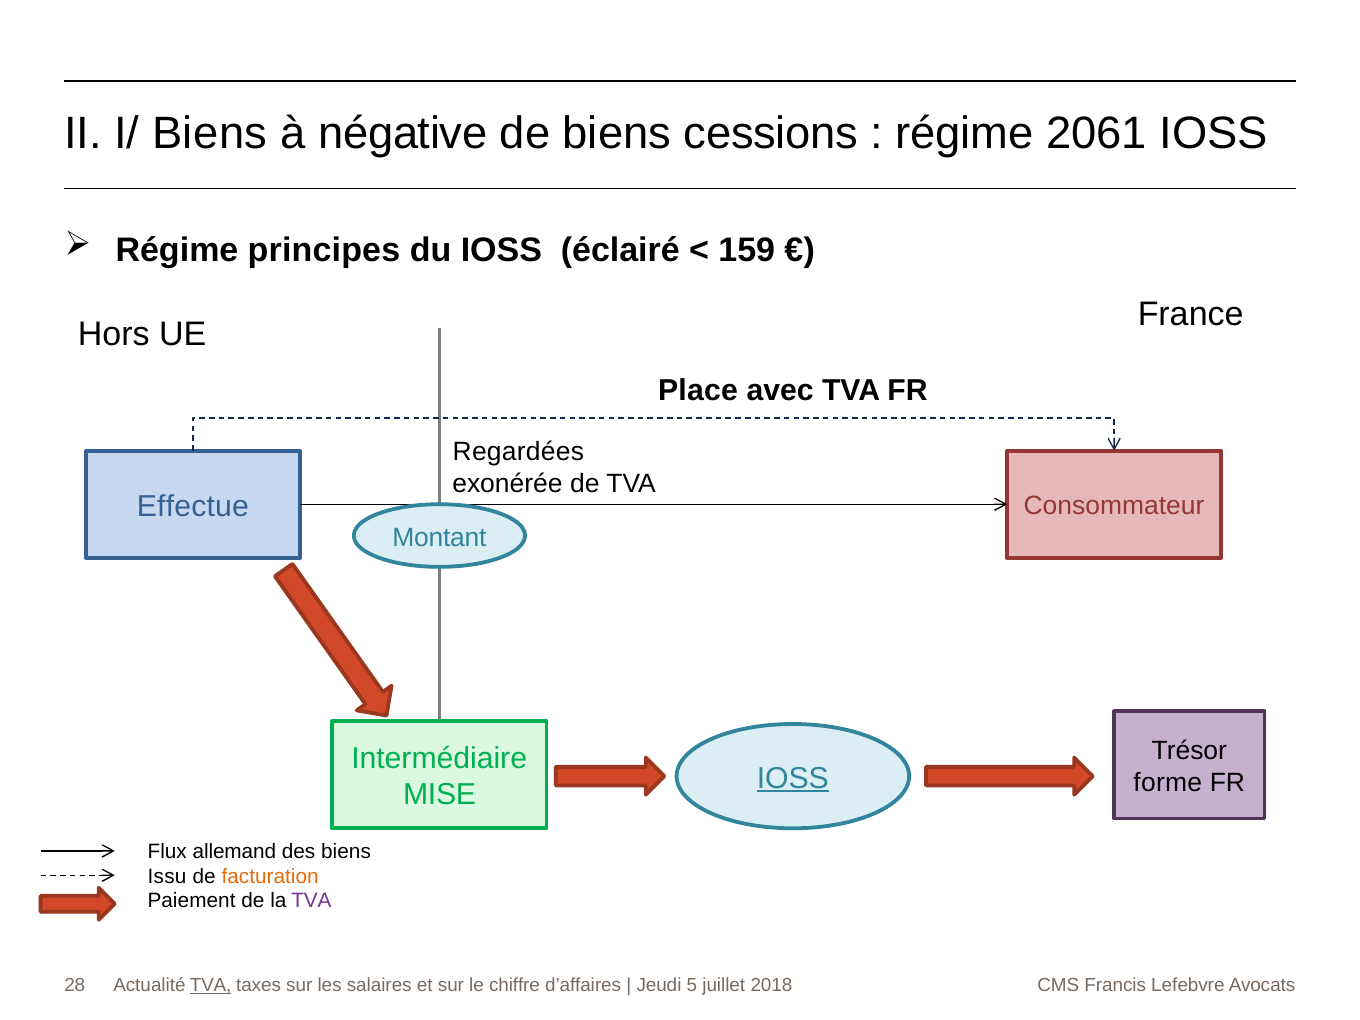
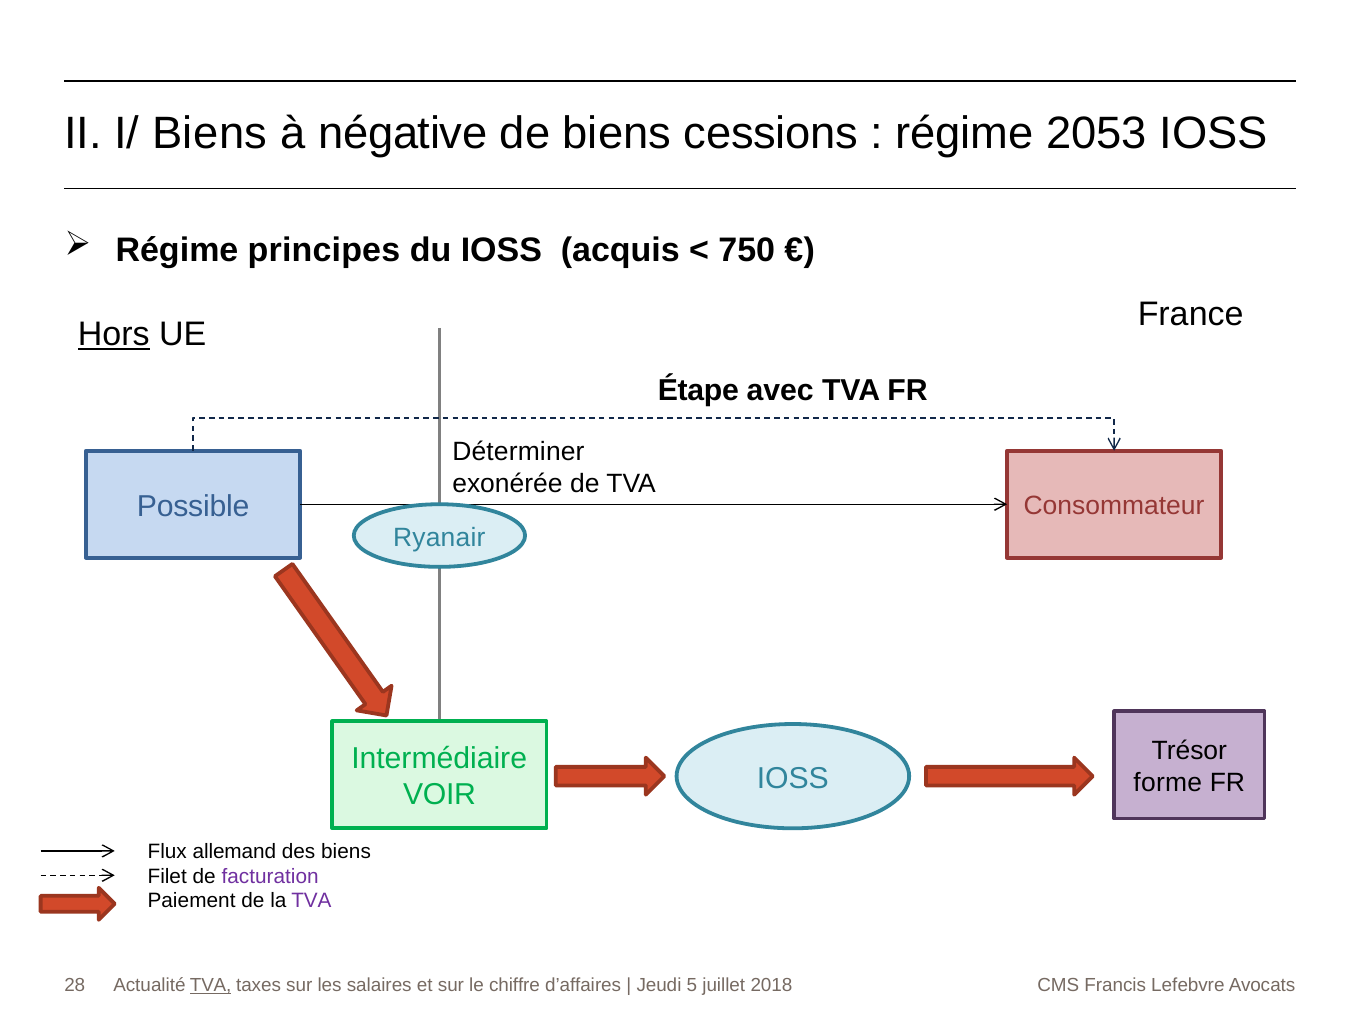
2061: 2061 -> 2053 (1097, 134)
éclairé: éclairé -> acquis (620, 250)
159: 159 -> 750 (747, 250)
Hors underline: none -> present (114, 335)
Place: Place -> Étape (698, 390)
Regardées: Regardées -> Déterminer (518, 452)
Effectue: Effectue -> Possible (193, 506)
Montant: Montant -> Ryanair (439, 537)
IOSS underline: present -> none (793, 778)
MISE: MISE -> VOIR (440, 795)
Issu: Issu -> Filet (167, 876)
facturation colour: orange -> purple (270, 876)
